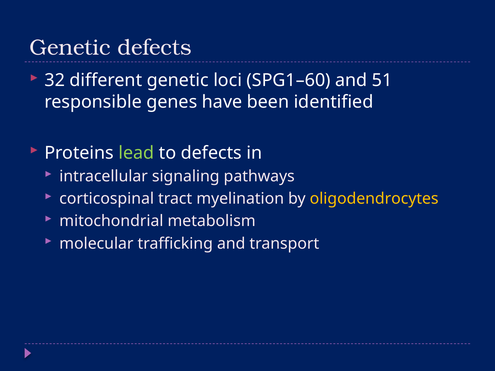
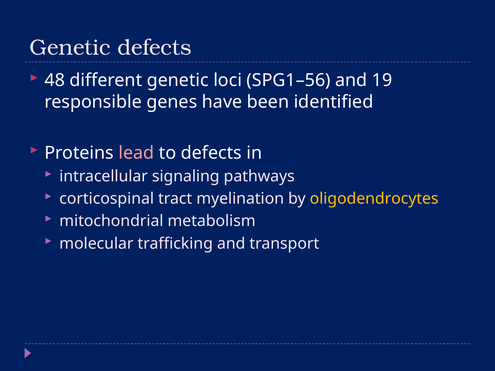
32: 32 -> 48 (55, 80)
SPG1–60: SPG1–60 -> SPG1–56 (289, 80)
51: 51 -> 19 (382, 80)
lead colour: light green -> pink (136, 153)
